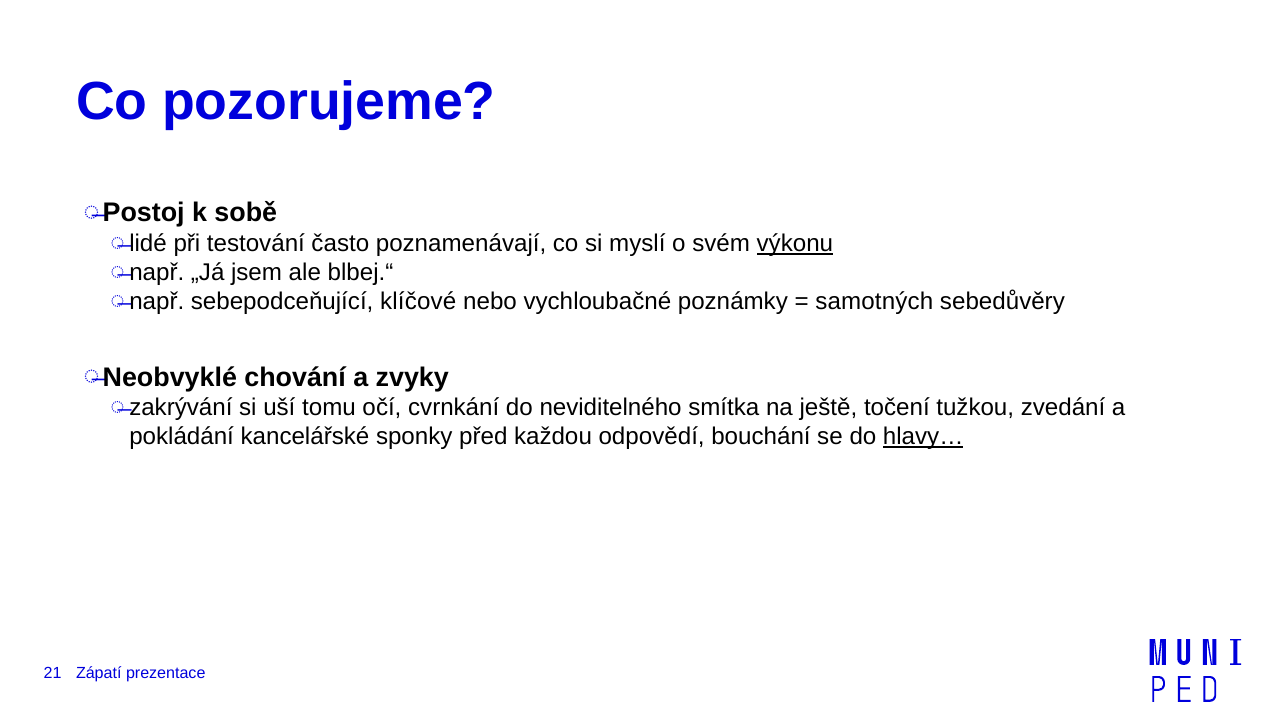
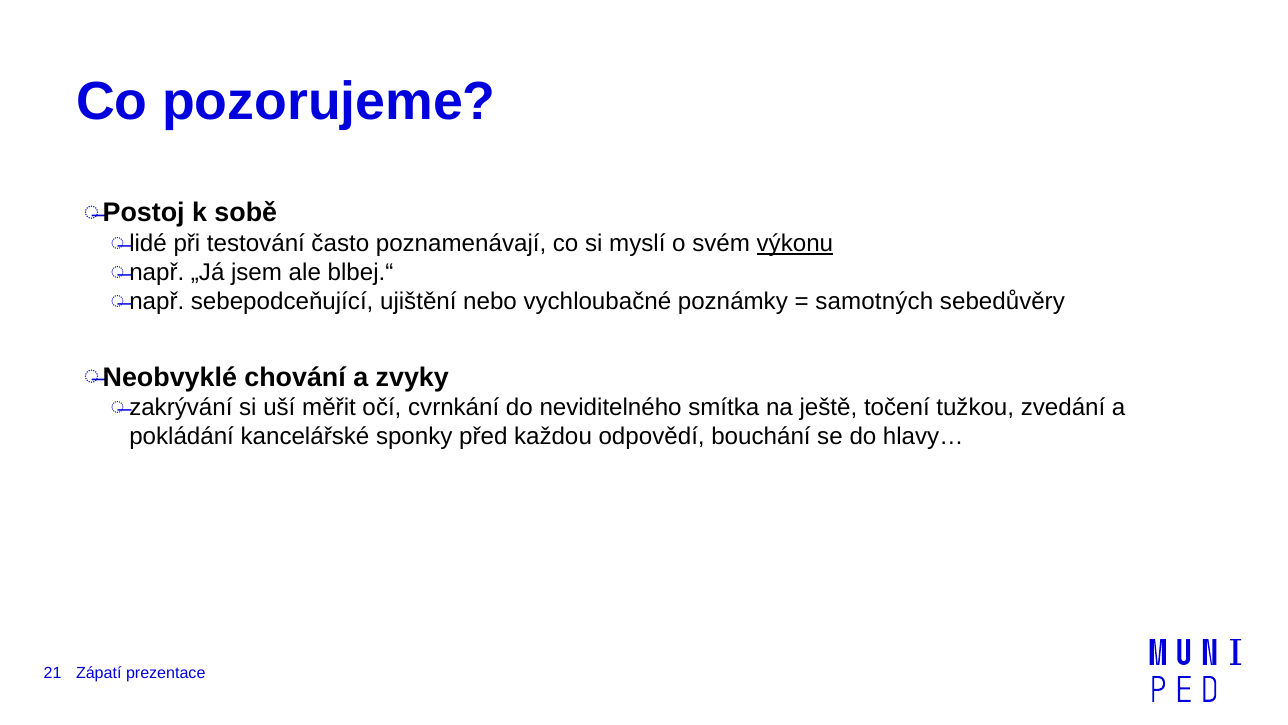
klíčové: klíčové -> ujištění (418, 301)
tomu: tomu -> měřit (329, 407)
hlavy… underline: present -> none (923, 436)
